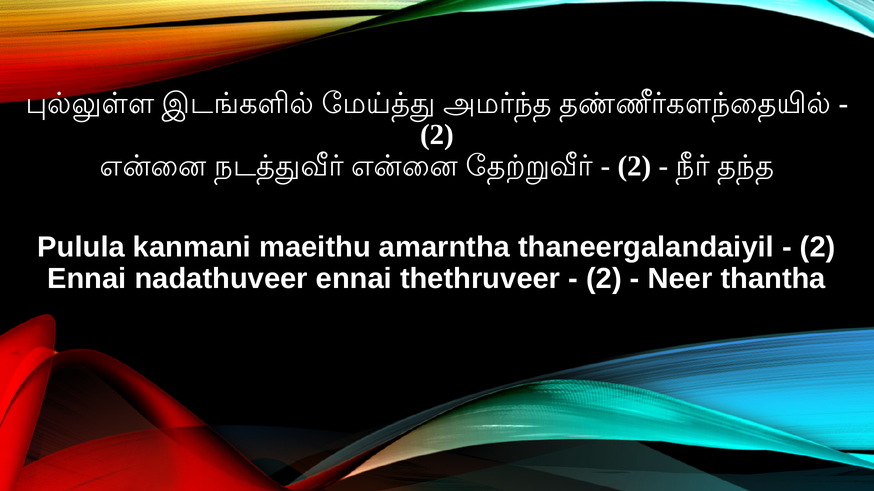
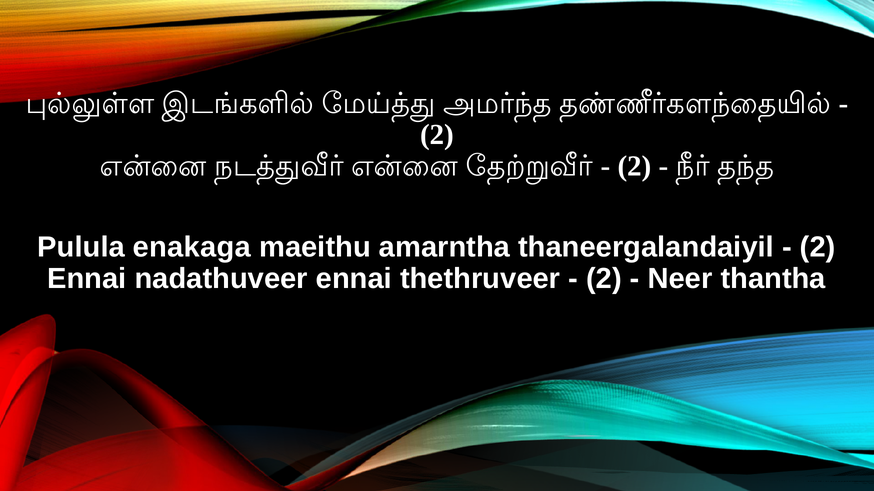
kanmani: kanmani -> enakaga (192, 248)
